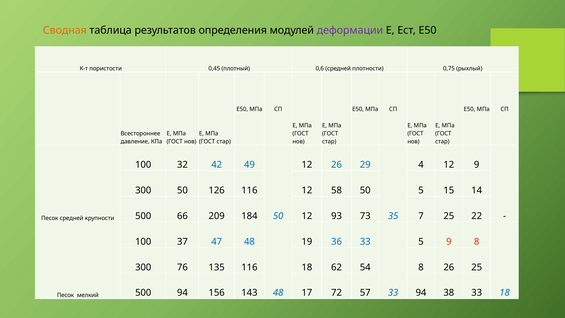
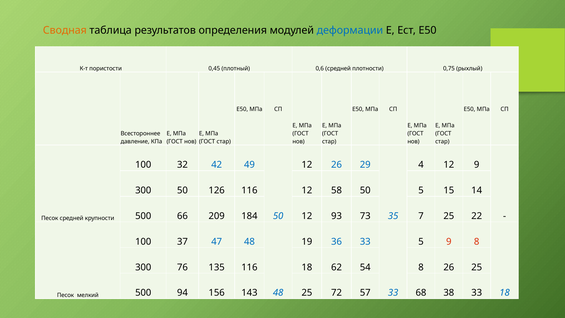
деформации colour: purple -> blue (350, 30)
143 17: 17 -> 25 (307, 293)
57 94: 94 -> 68 (421, 293)
